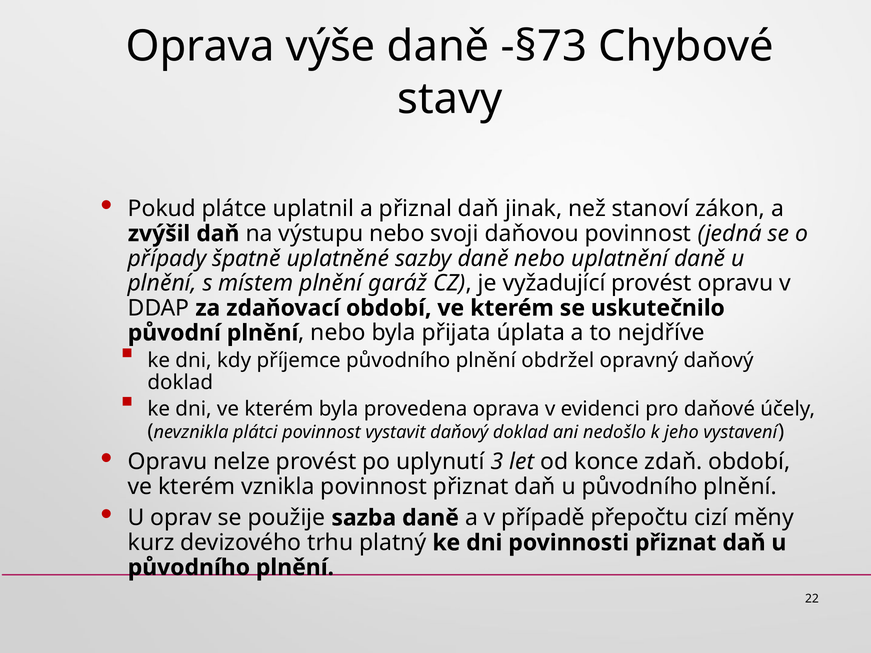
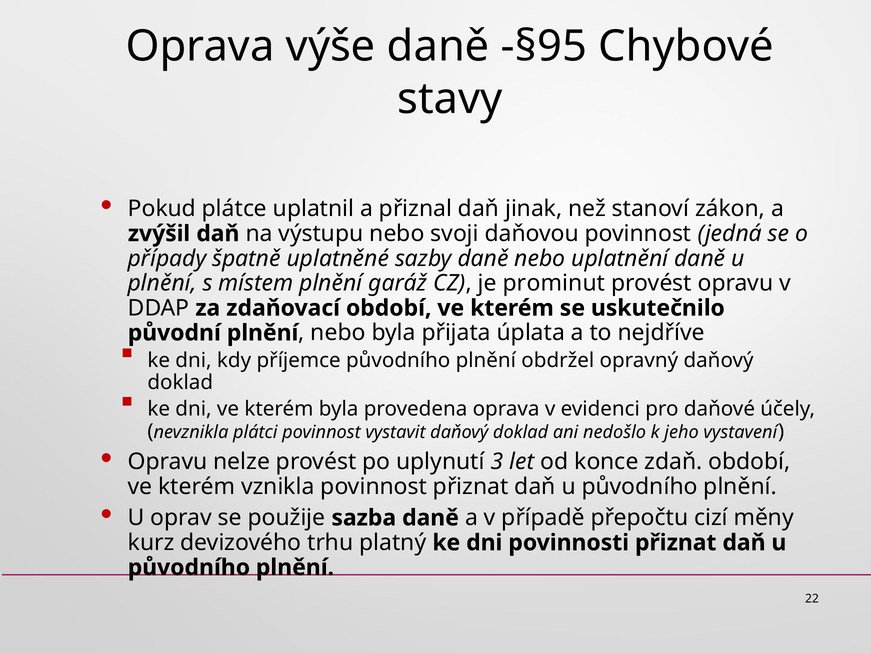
-§73: -§73 -> -§95 (544, 47)
vyžadující: vyžadující -> prominut (554, 283)
